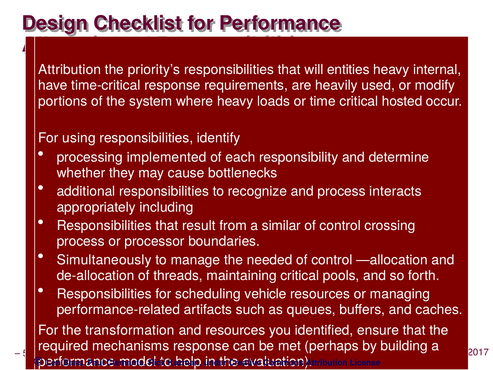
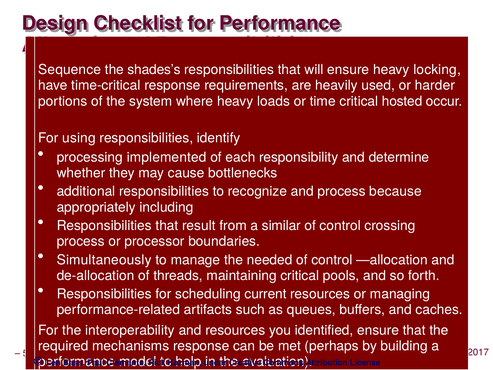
Attribution: Attribution -> Sequence (70, 70)
priority’s: priority’s -> shades’s (154, 70)
will entities: entities -> ensure (348, 70)
internal: internal -> locking (437, 70)
modify: modify -> harder (435, 85)
interacts: interacts -> because (396, 191)
vehicle: vehicle -> current (266, 294)
transformation: transformation -> interoperability (130, 330)
